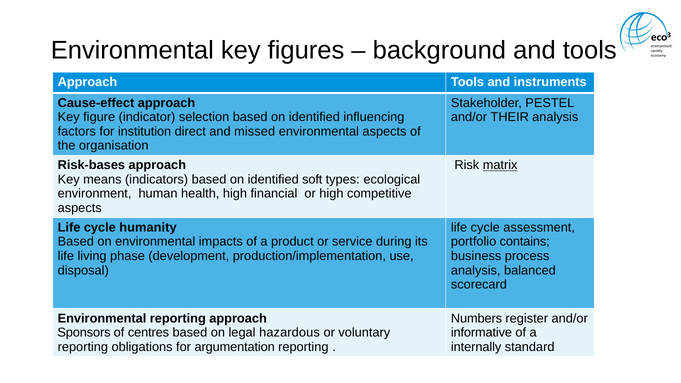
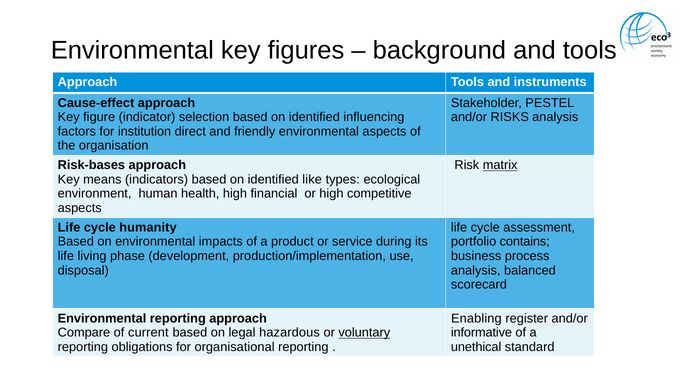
THEIR: THEIR -> RISKS (510, 117)
missed: missed -> friendly (255, 131)
soft: soft -> like (312, 179)
Numbers: Numbers -> Enabling (476, 318)
Sponsors: Sponsors -> Compare (84, 333)
centres: centres -> current (148, 333)
voluntary underline: none -> present (364, 333)
argumentation: argumentation -> organisational (235, 347)
internally: internally -> unethical (476, 347)
